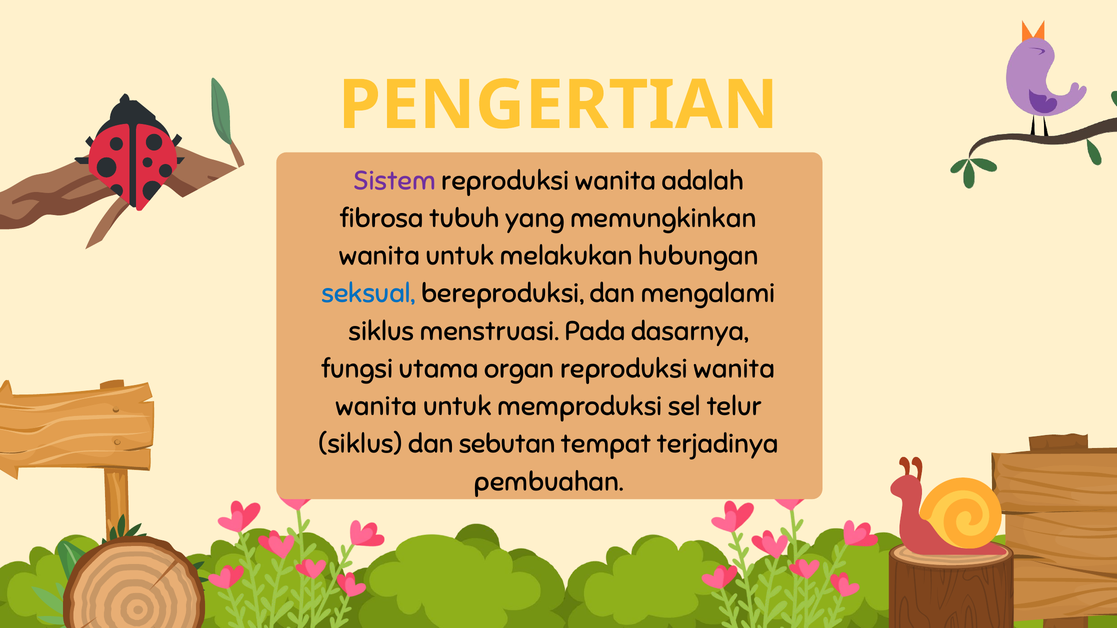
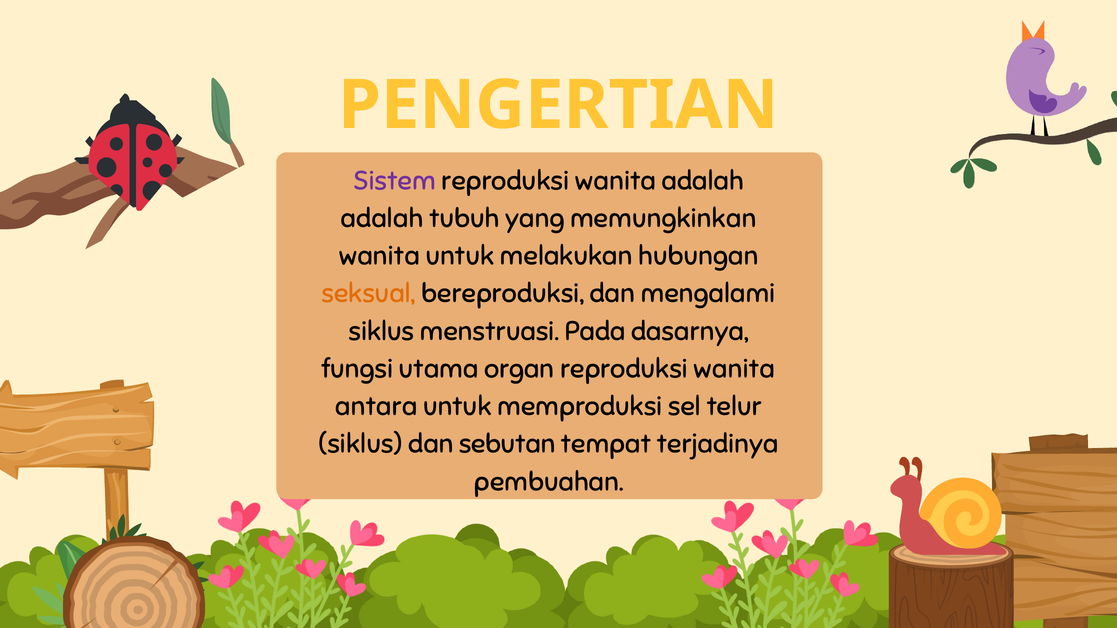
fibrosa: fibrosa -> adalah (382, 219)
seksual colour: blue -> orange (369, 294)
wanita: wanita -> antara (376, 407)
